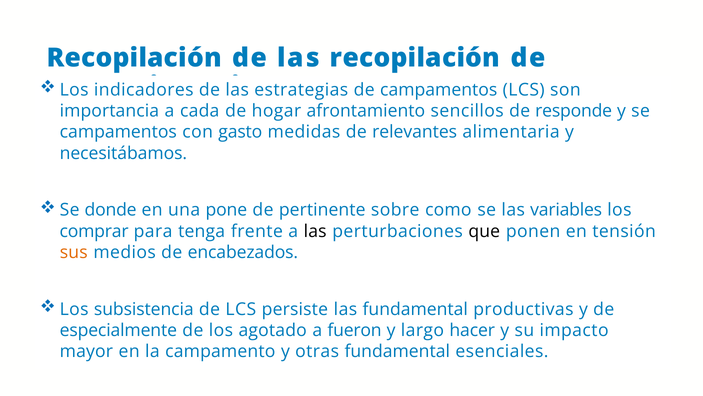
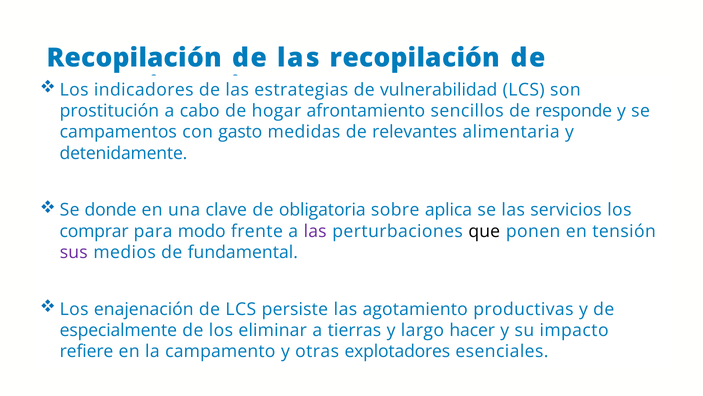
de campamentos: campamentos -> vulnerabilidad (439, 90)
importancia: importancia -> prostitución (109, 111)
cada: cada -> cabo (200, 111)
necesitábamos: necesitábamos -> detenidamente (123, 153)
pone: pone -> clave (226, 210)
pertinente: pertinente -> obligatoria (322, 210)
como: como -> aplica (448, 210)
variables: variables -> servicios (566, 210)
tenga: tenga -> modo (202, 231)
las colour: black -> purple (315, 231)
sus colour: orange -> purple (74, 252)
encabezados: encabezados -> fundamental (243, 252)
subsistencia: subsistencia -> enajenación (144, 309)
las fundamental: fundamental -> agotamiento (415, 309)
agotado: agotado -> eliminar (273, 330)
fueron: fueron -> tierras (354, 330)
mayor: mayor -> refiere (86, 351)
otras fundamental: fundamental -> explotadores (397, 351)
